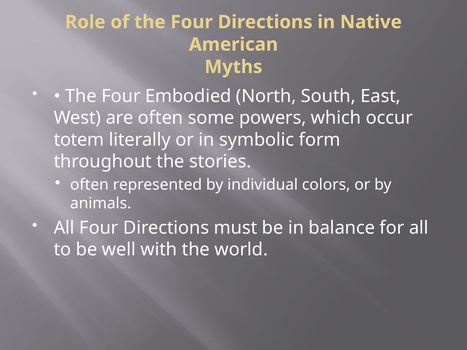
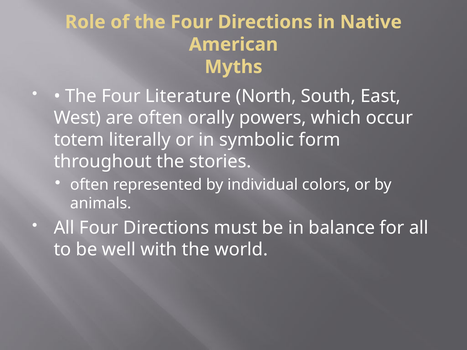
Embodied: Embodied -> Literature (188, 96)
some: some -> orally (211, 118)
